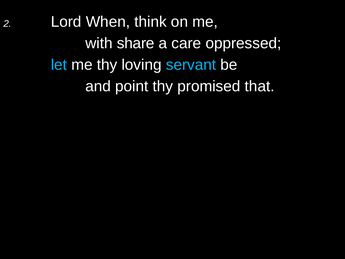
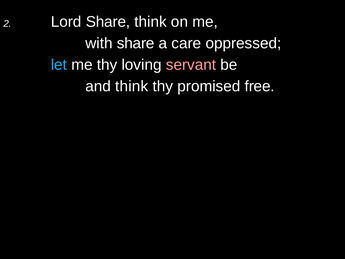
Lord When: When -> Share (108, 22)
servant colour: light blue -> pink (191, 65)
and point: point -> think (132, 86)
that: that -> free (260, 86)
